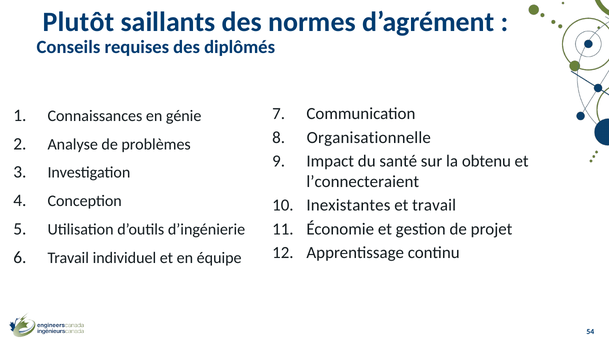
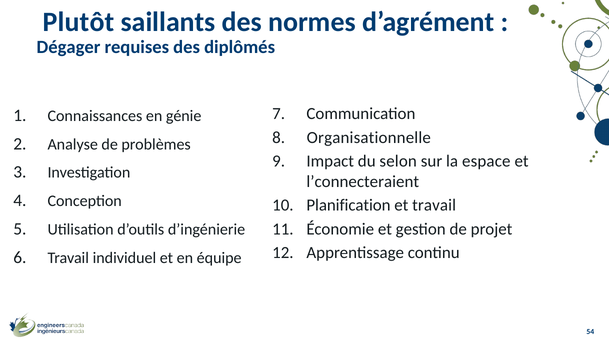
Conseils: Conseils -> Dégager (68, 47)
santé: santé -> selon (398, 161)
obtenu: obtenu -> espace (486, 161)
Inexistantes: Inexistantes -> Planification (349, 205)
